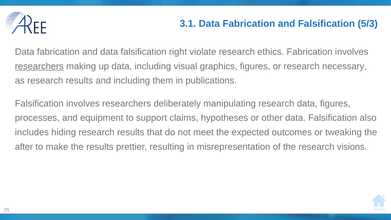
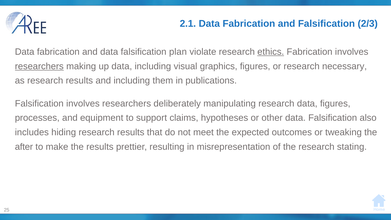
3.1: 3.1 -> 2.1 (188, 24)
5/3: 5/3 -> 2/3 (368, 24)
right: right -> plan (178, 52)
ethics underline: none -> present (271, 52)
visions: visions -> stating (352, 147)
